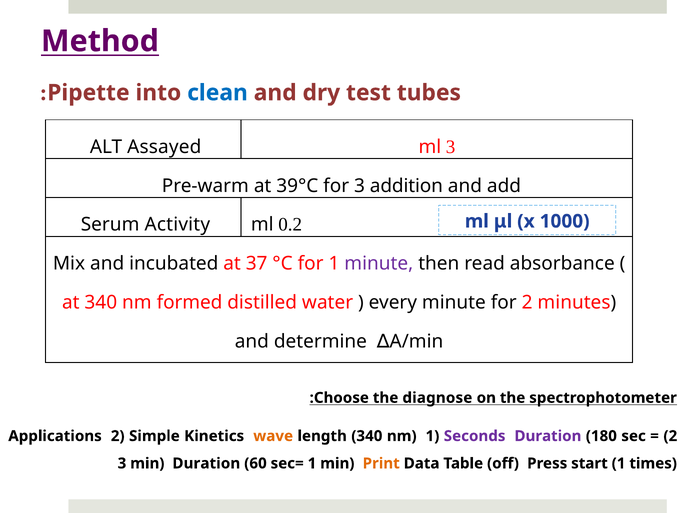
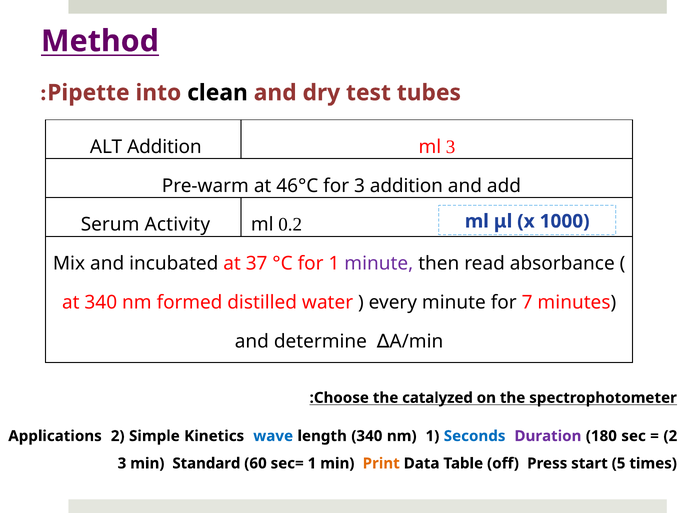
clean colour: blue -> black (217, 93)
ALT Assayed: Assayed -> Addition (164, 147)
39°C: 39°C -> 46°C (297, 186)
for 2: 2 -> 7 (527, 303)
diagnose: diagnose -> catalyzed (438, 398)
wave colour: orange -> blue (273, 436)
Seconds colour: purple -> blue (475, 436)
Duration: Duration -> Standard (206, 463)
start 1: 1 -> 5 (619, 463)
